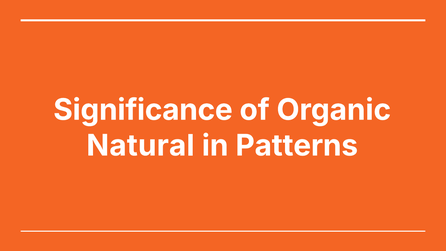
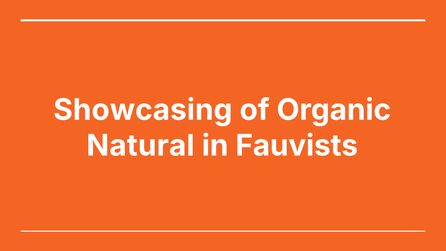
Significance: Significance -> Showcasing (143, 110)
Patterns: Patterns -> Fauvists (297, 146)
